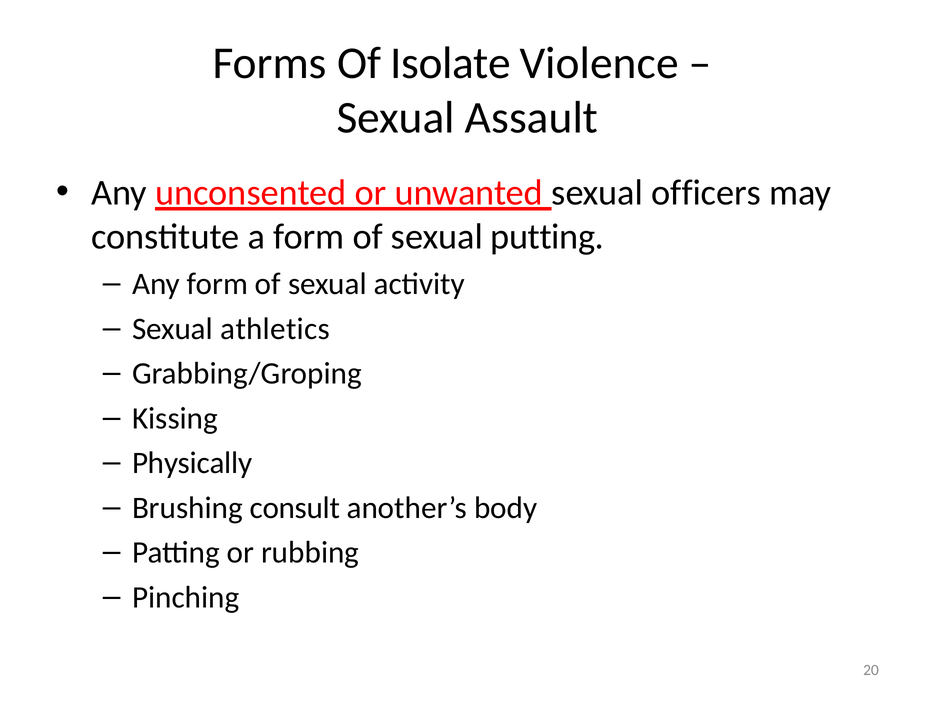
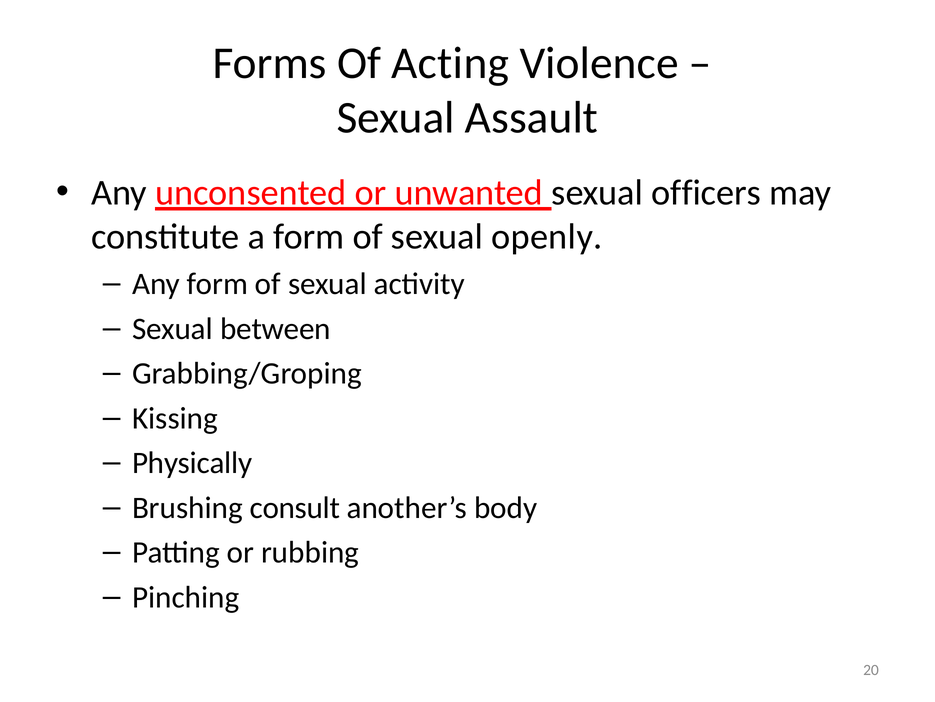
Isolate: Isolate -> Acting (450, 63)
putting: putting -> openly (547, 236)
athletics: athletics -> between (275, 328)
